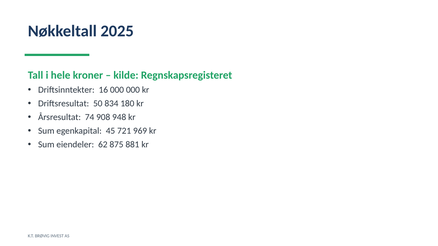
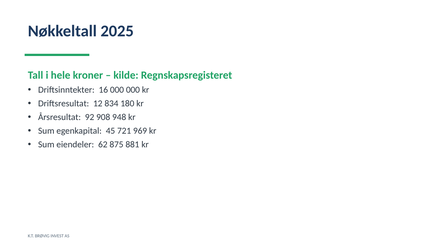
50: 50 -> 12 (98, 104)
74: 74 -> 92 (90, 117)
